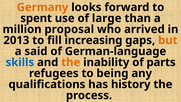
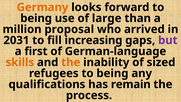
spent: spent -> being (36, 18)
2013: 2013 -> 2031 (16, 40)
but colour: orange -> purple (168, 40)
said: said -> first (36, 51)
skills colour: blue -> orange (20, 62)
parts: parts -> sized (161, 62)
history: history -> remain (131, 84)
